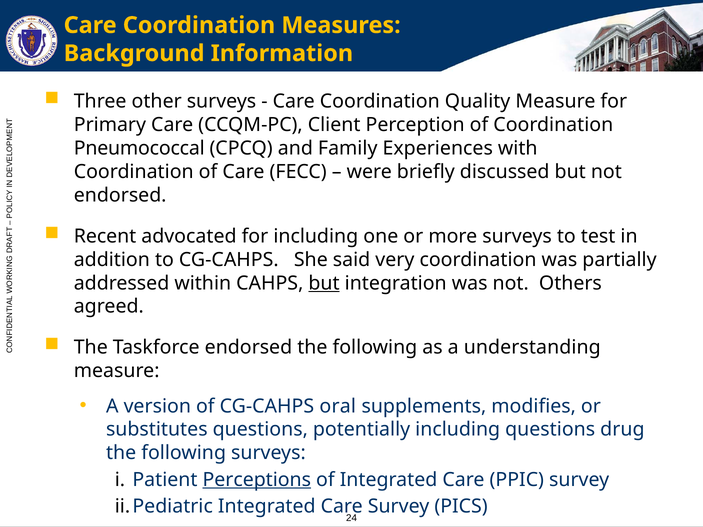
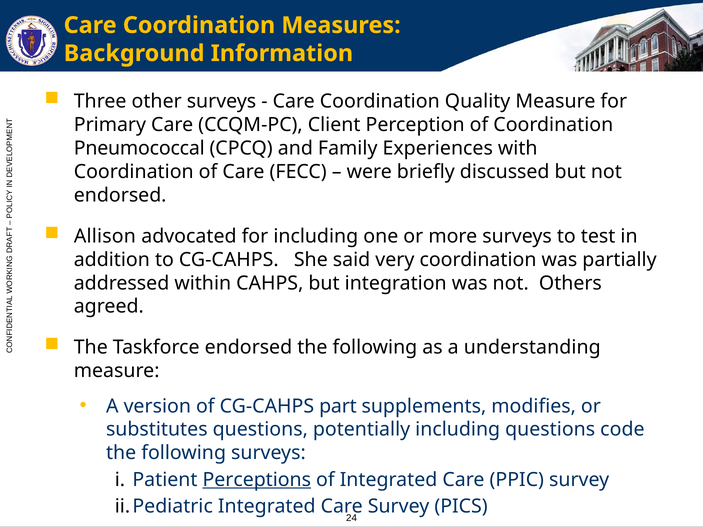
Recent: Recent -> Allison (105, 236)
but underline: present -> none (324, 283)
oral: oral -> part (338, 406)
drug: drug -> code (622, 430)
